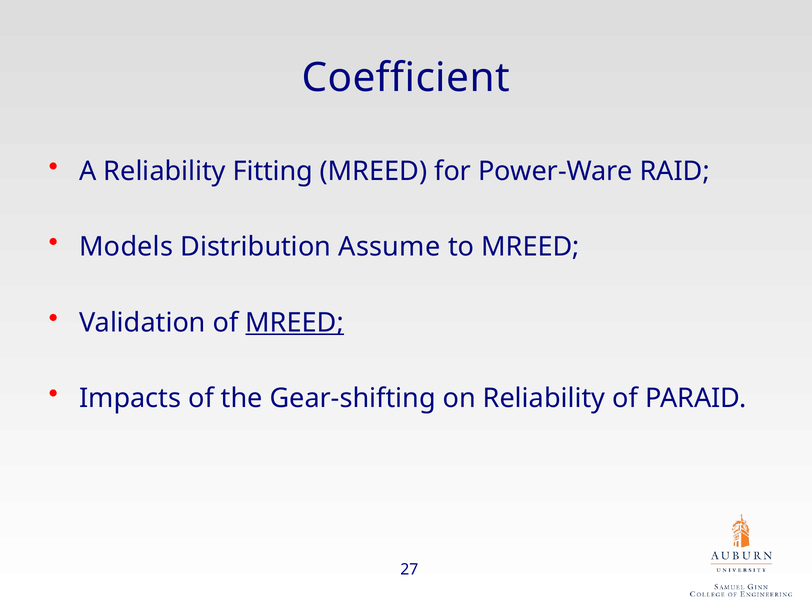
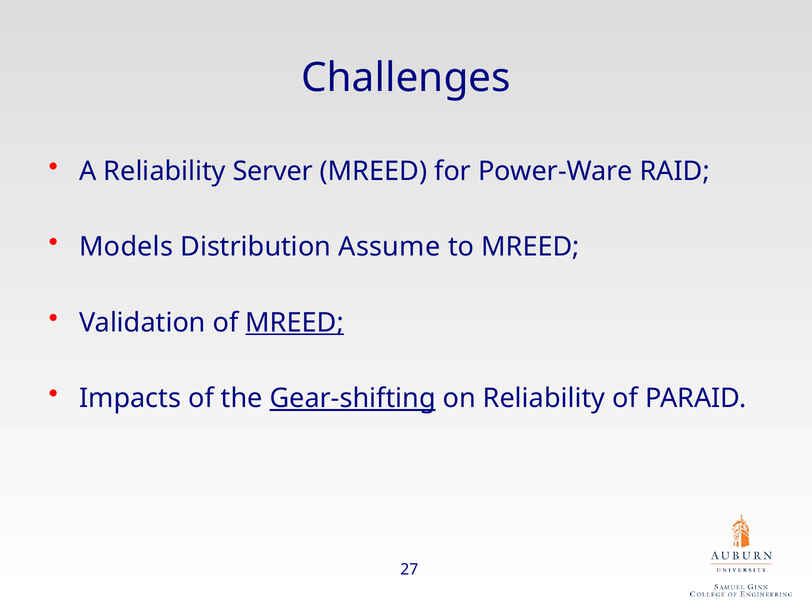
Coefficient: Coefficient -> Challenges (406, 78)
Fitting: Fitting -> Server (273, 171)
Gear-shifting underline: none -> present (353, 398)
